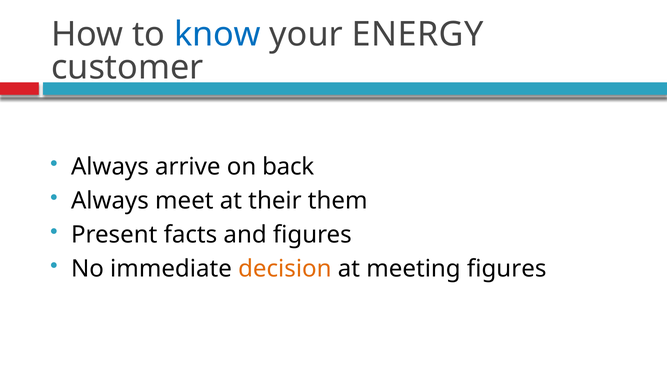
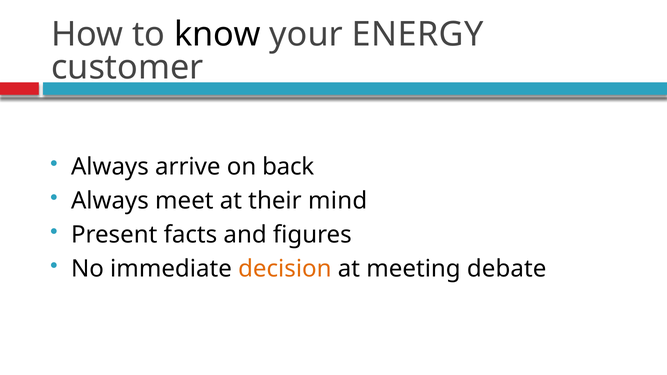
know colour: blue -> black (217, 34)
them: them -> mind (338, 201)
meeting figures: figures -> debate (507, 269)
